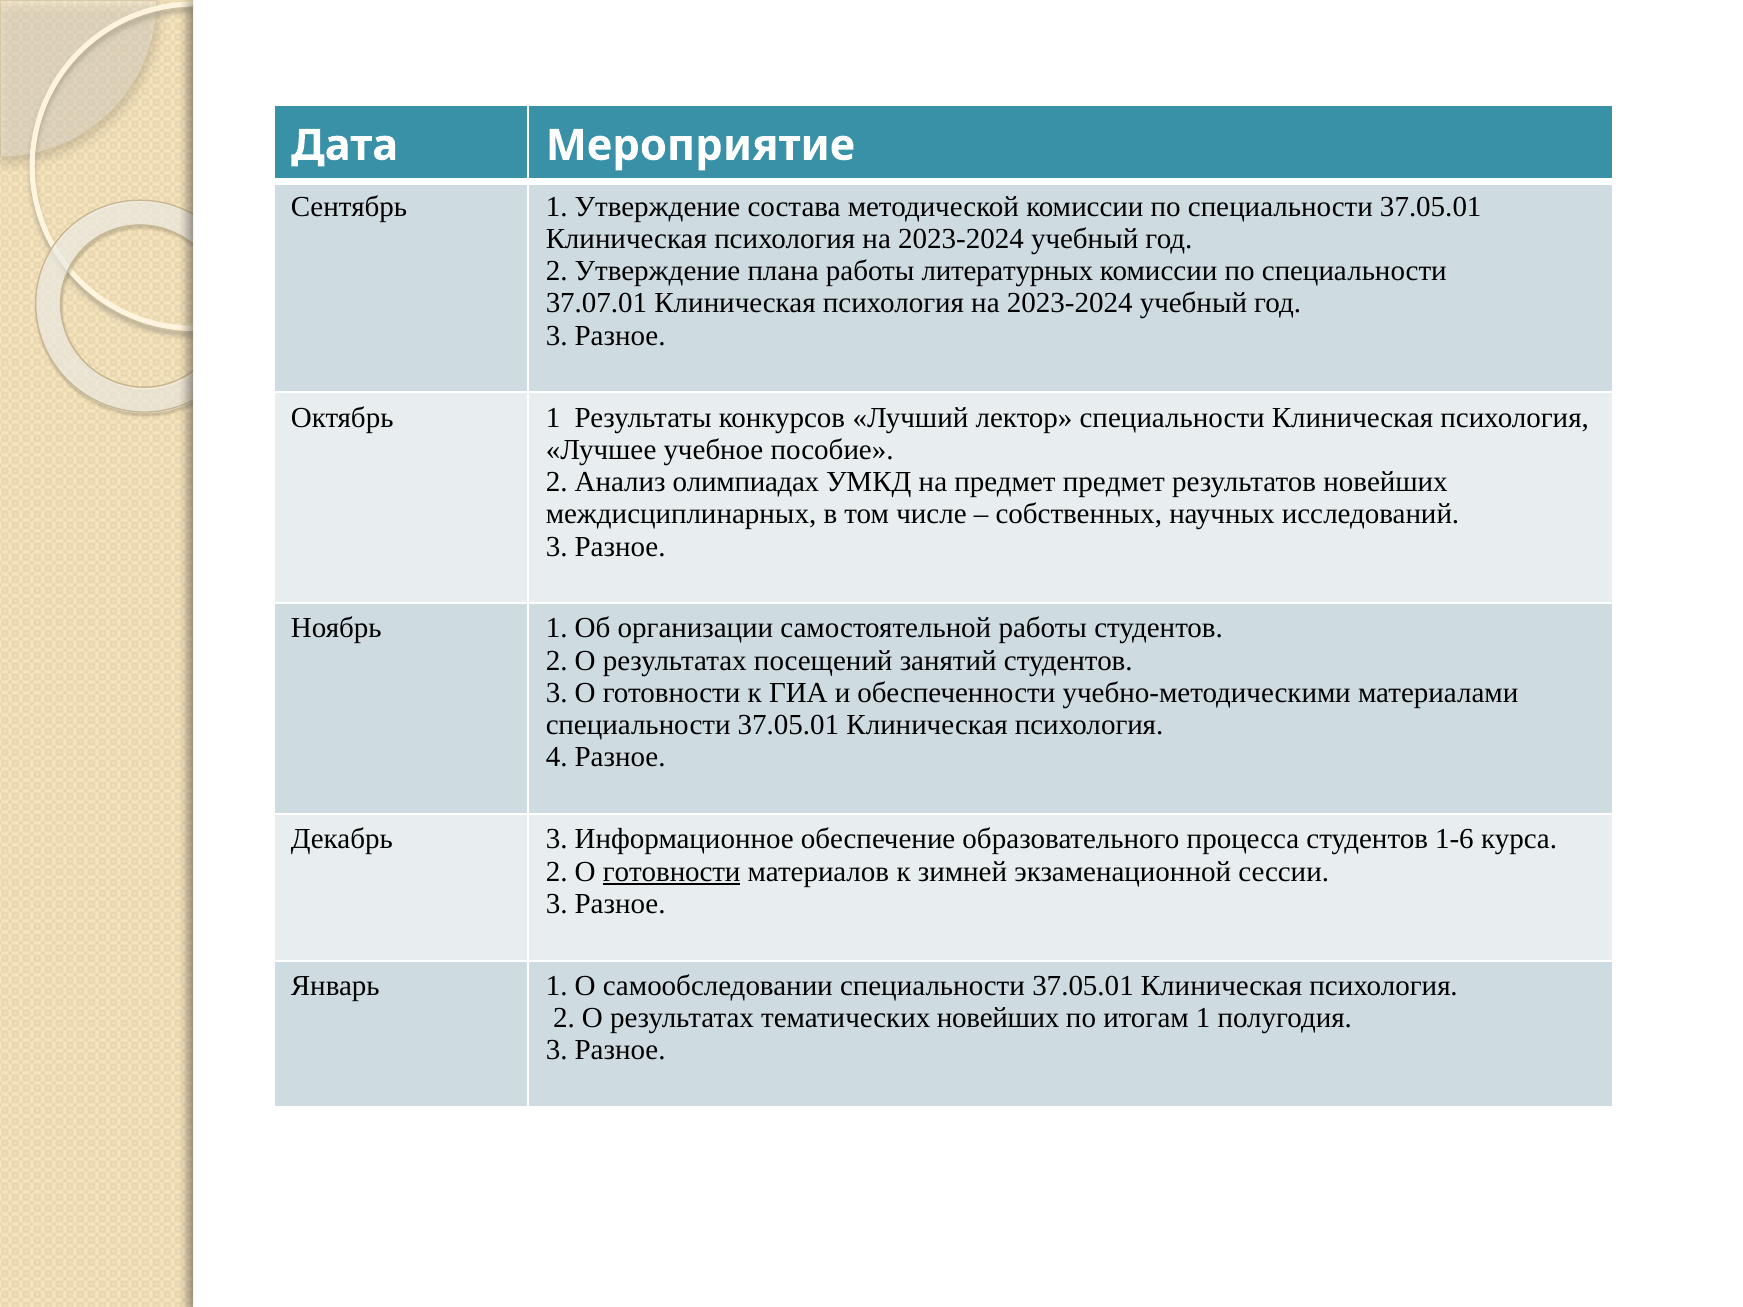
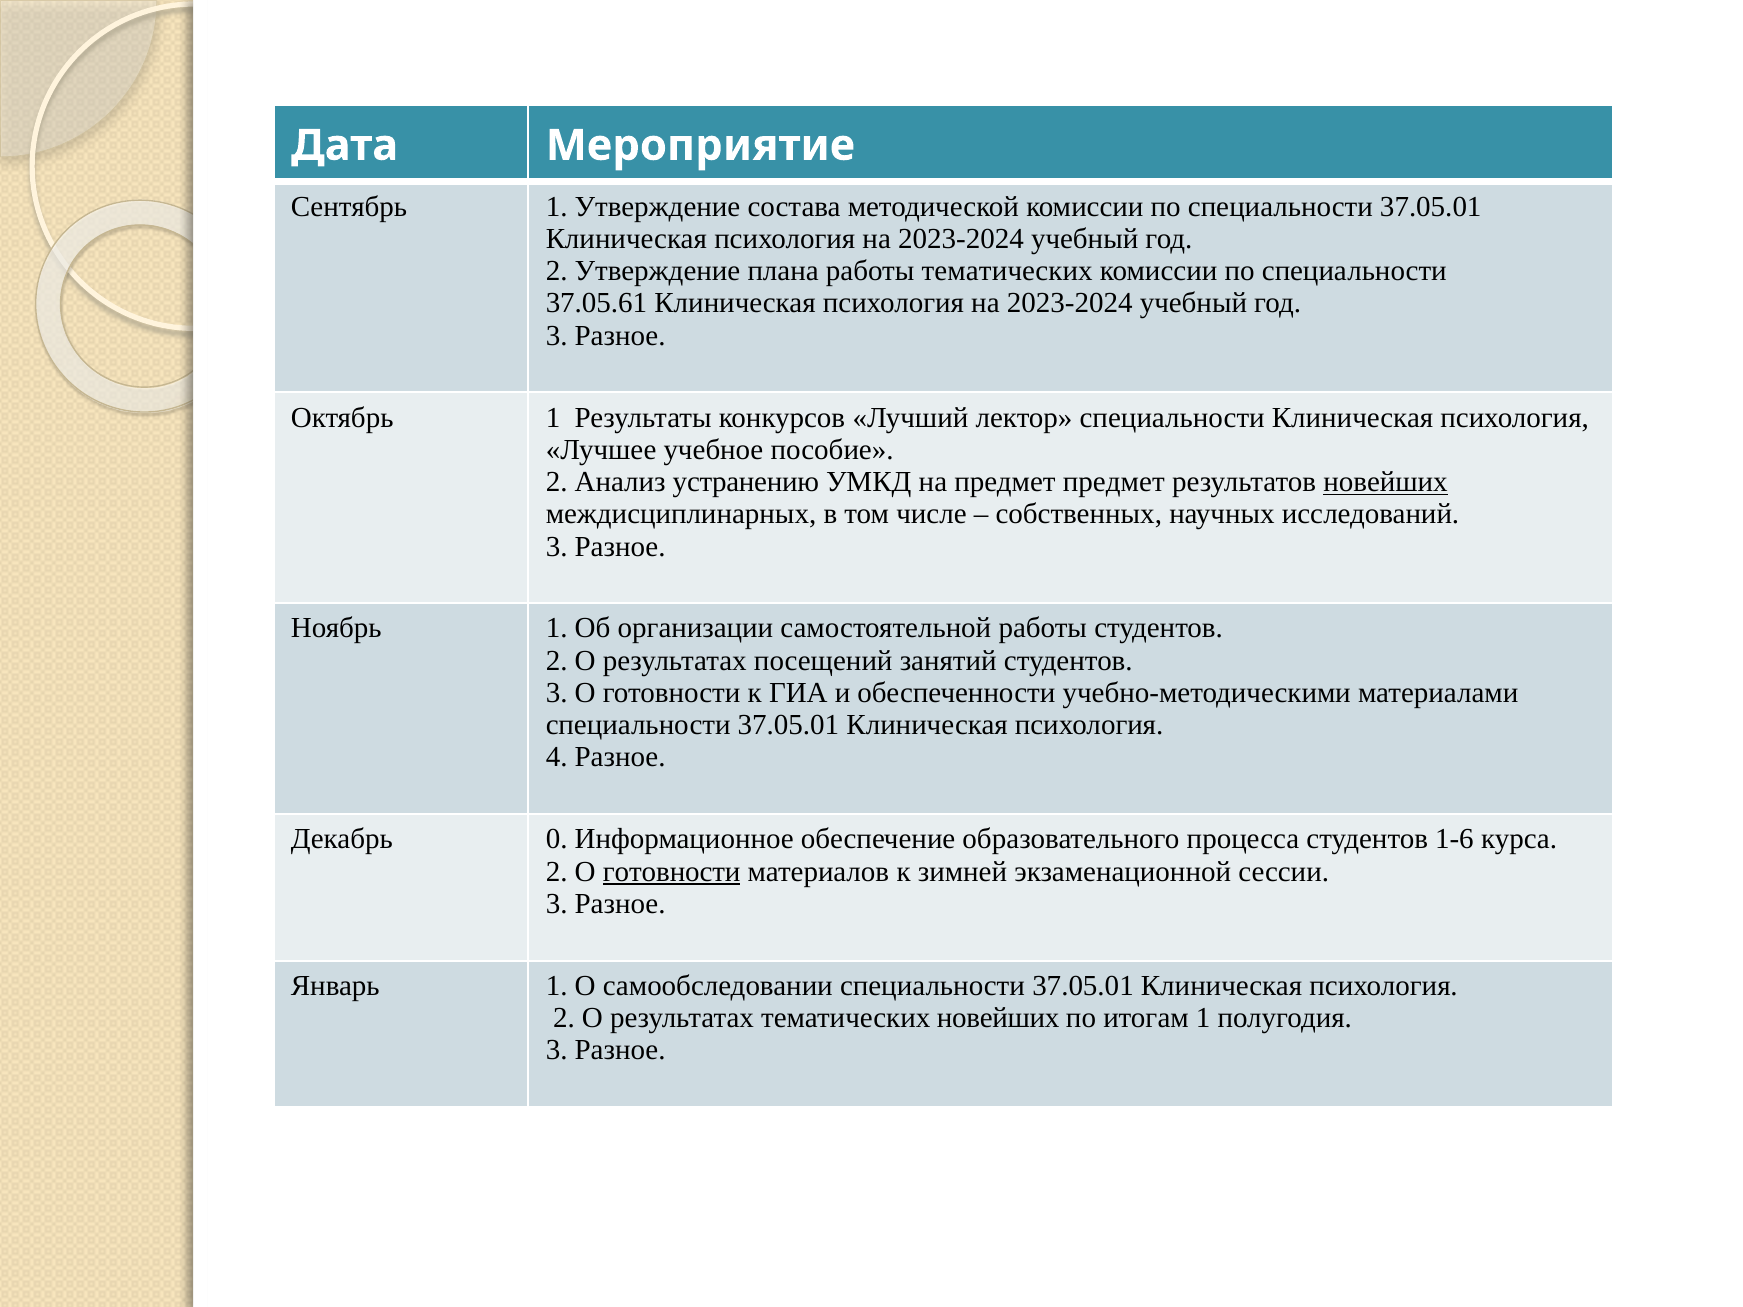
работы литературных: литературных -> тематических (1007, 271)
37.07.01: 37.07.01 -> 37.05.61 (596, 303)
олимпиадах: олимпиадах -> устранению (746, 482)
новейших underline: none -> present (1386, 482)
Декабрь 3: 3 -> 0 (557, 840)
